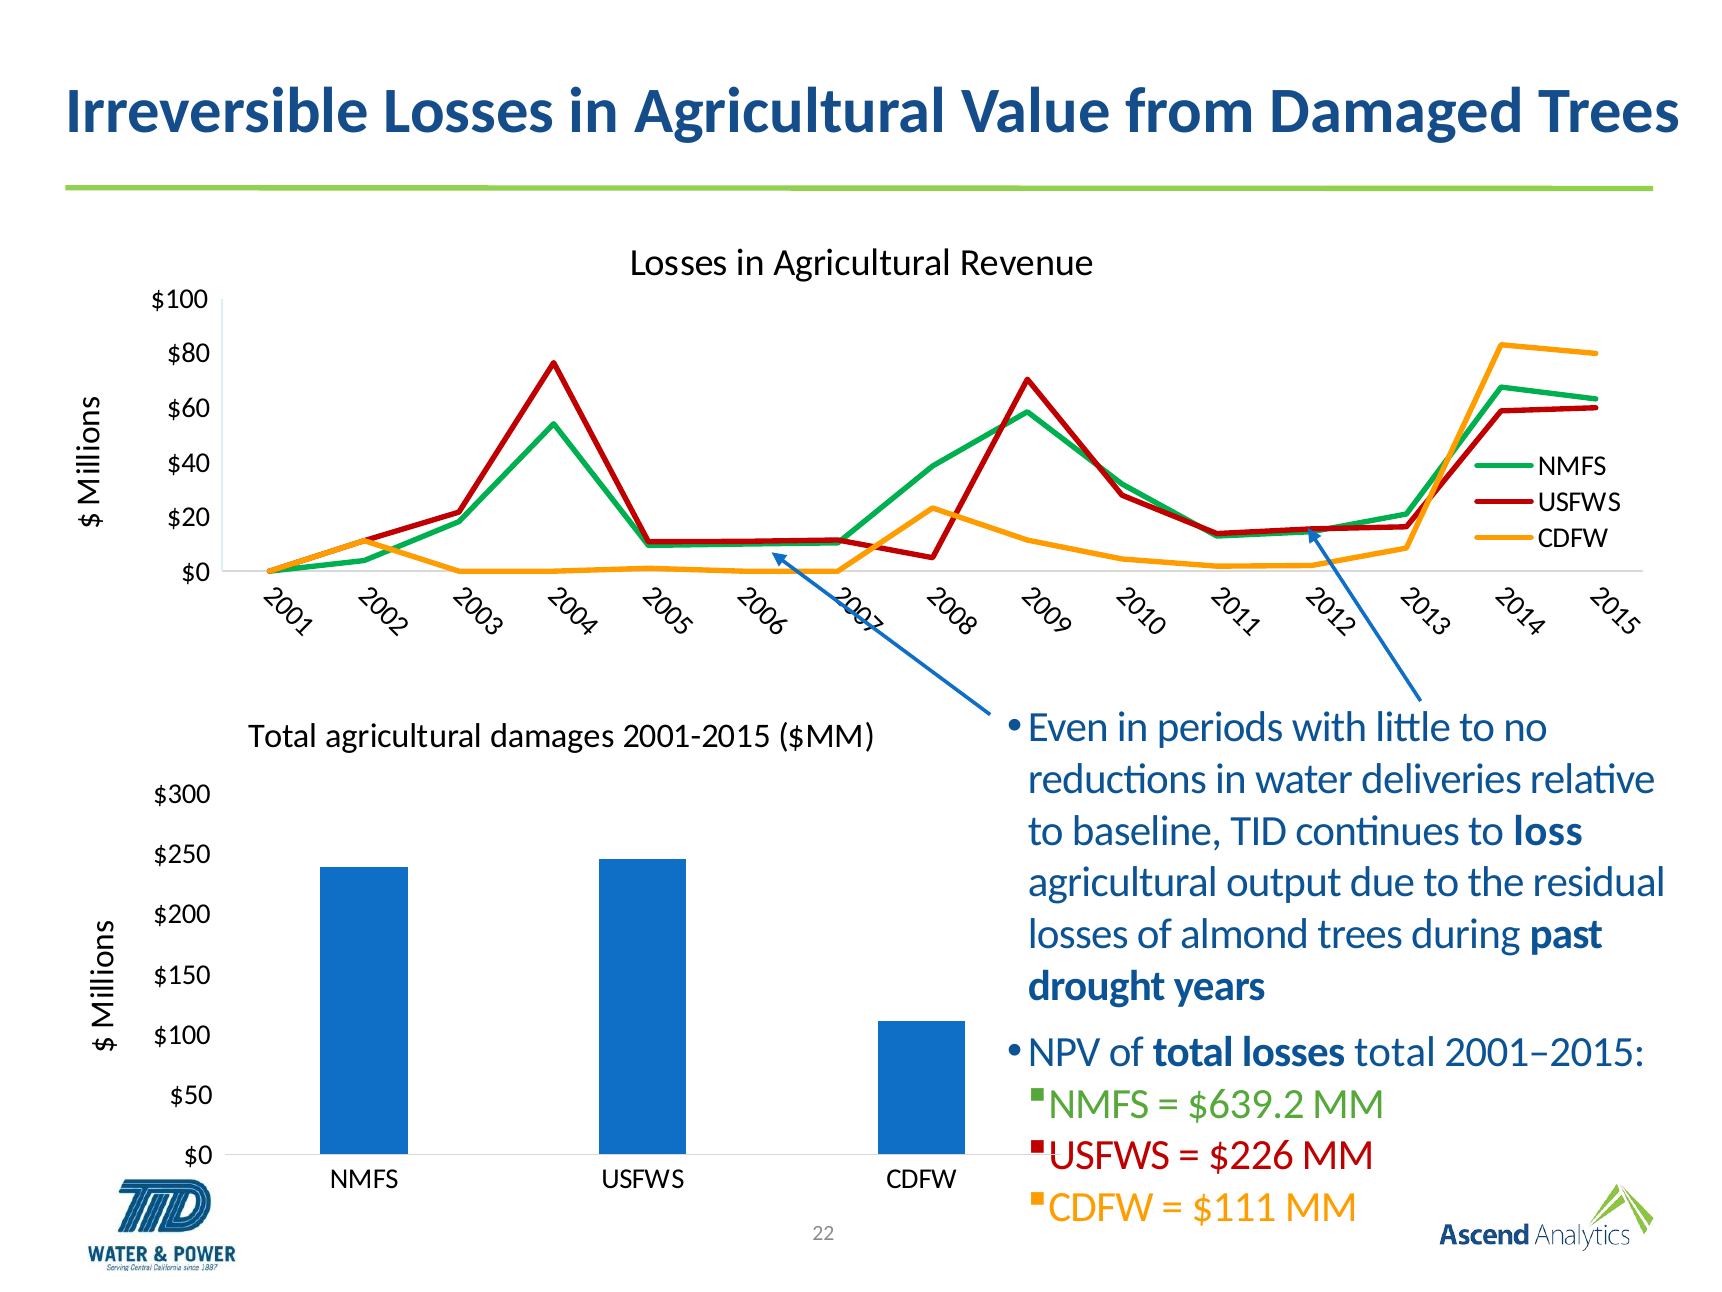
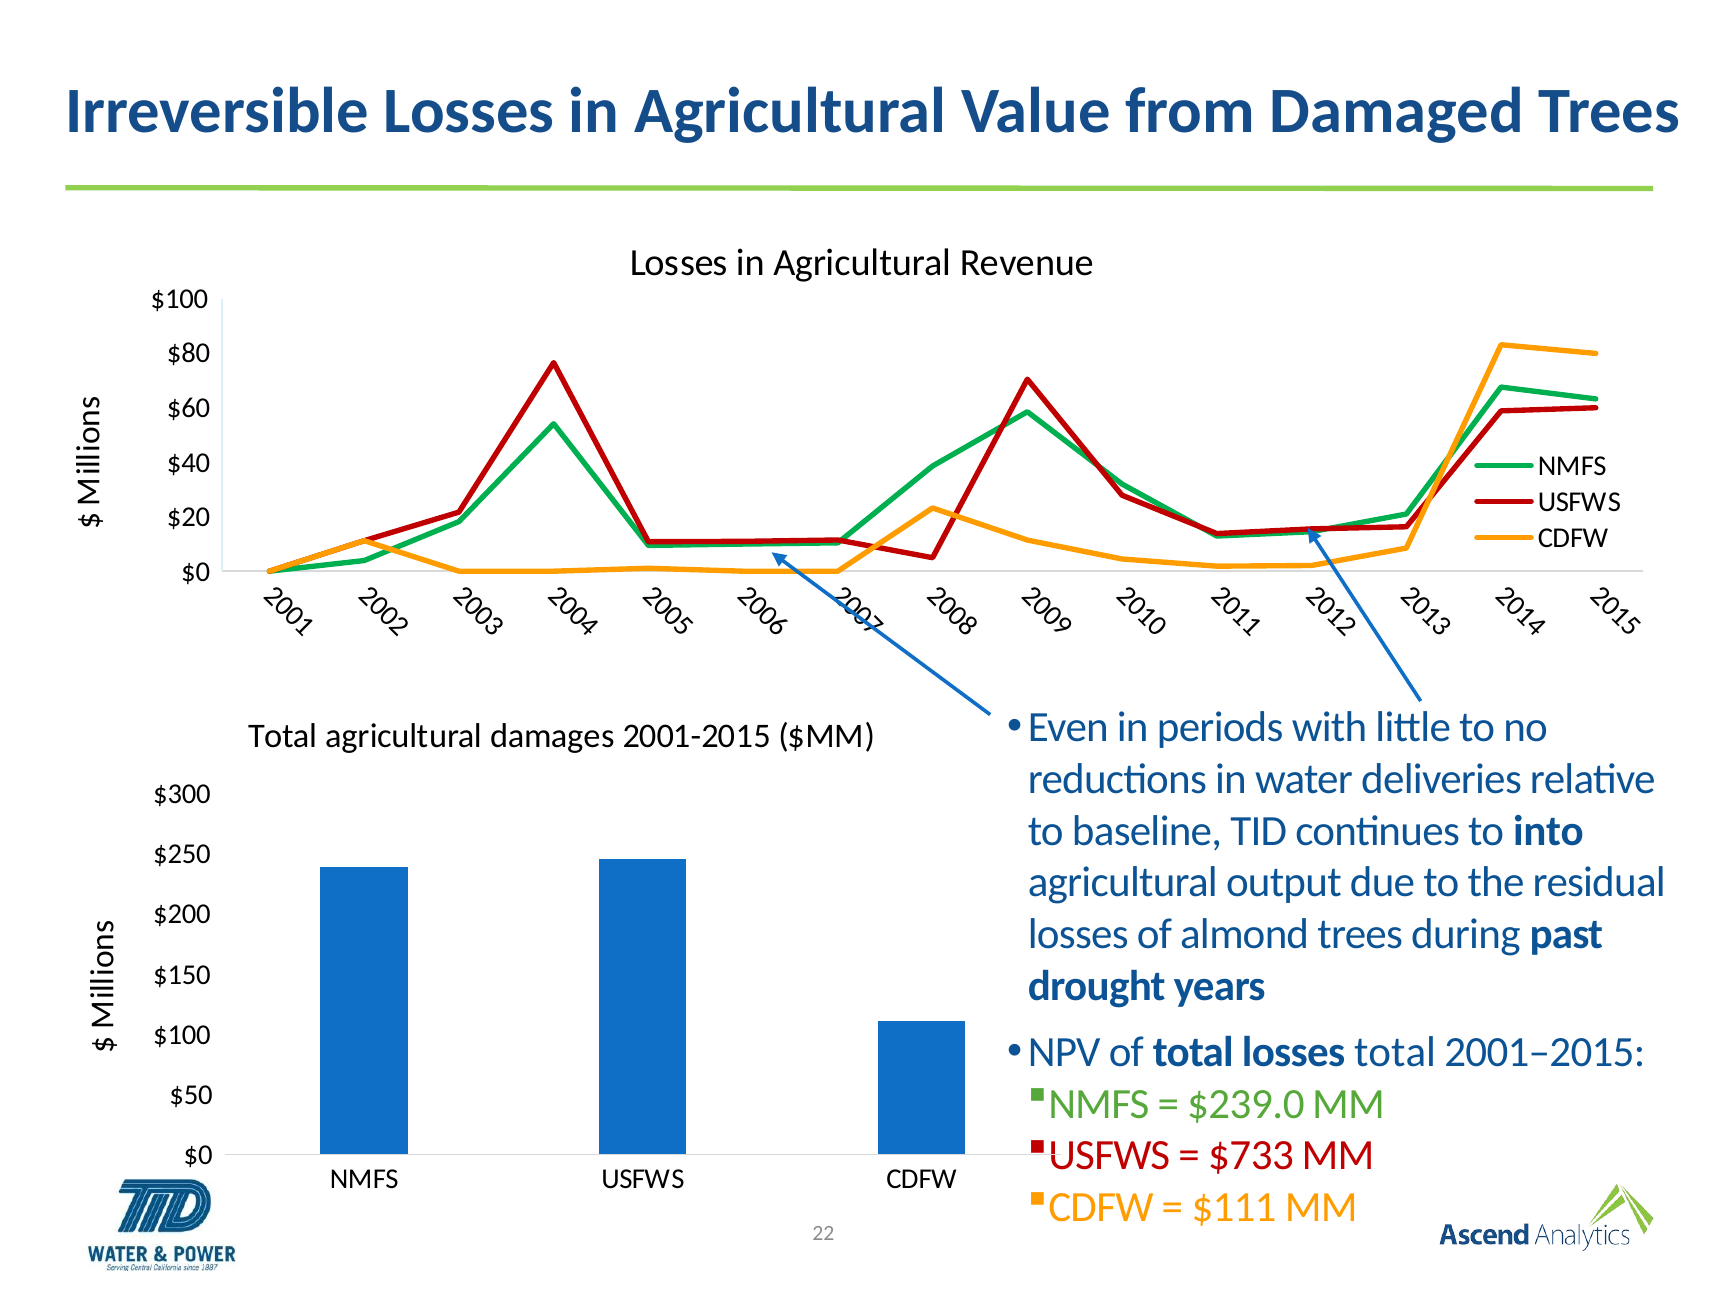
loss: loss -> into (1548, 831)
$639.2: $639.2 -> $239.0 (1246, 1103)
$226: $226 -> $733 (1251, 1155)
